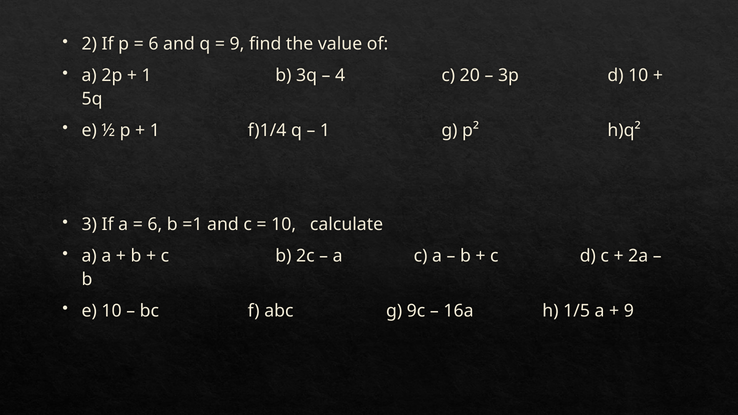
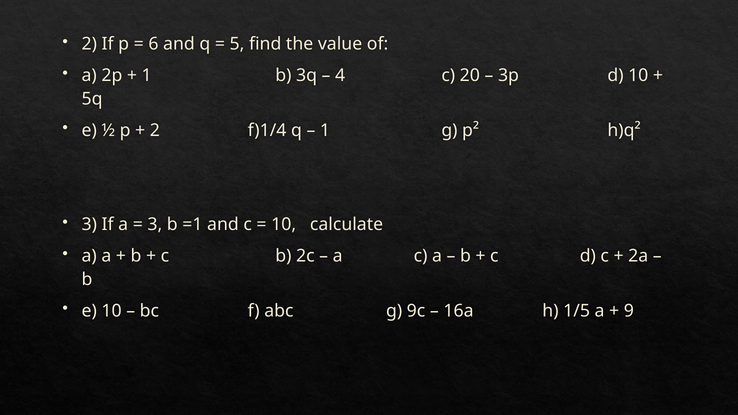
9: 9 -> 5 (237, 44)
1: 1 -> 2 (155, 130)
6: 6 -> 3 (155, 225)
